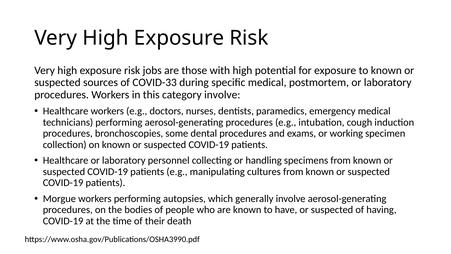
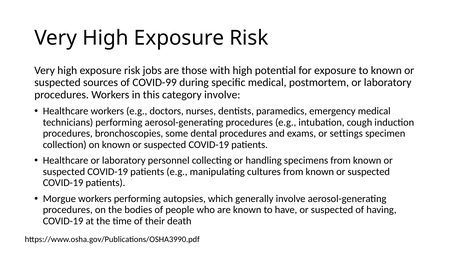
COVID-33: COVID-33 -> COVID-99 (155, 82)
working: working -> settings (346, 133)
